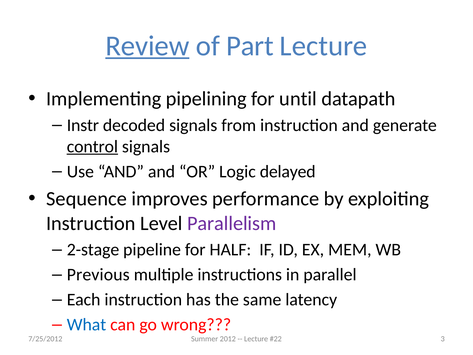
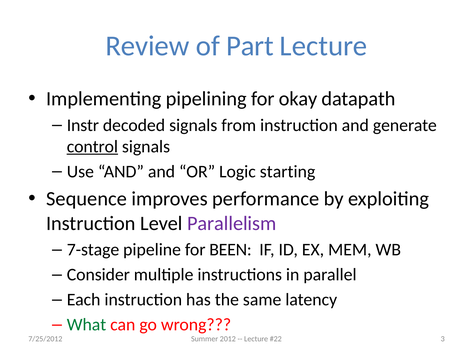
Review underline: present -> none (147, 46)
until: until -> okay (298, 99)
delayed: delayed -> starting (288, 171)
2-stage: 2-stage -> 7-stage (93, 250)
HALF: HALF -> BEEN (230, 250)
Previous: Previous -> Consider (98, 275)
What colour: blue -> green (87, 325)
